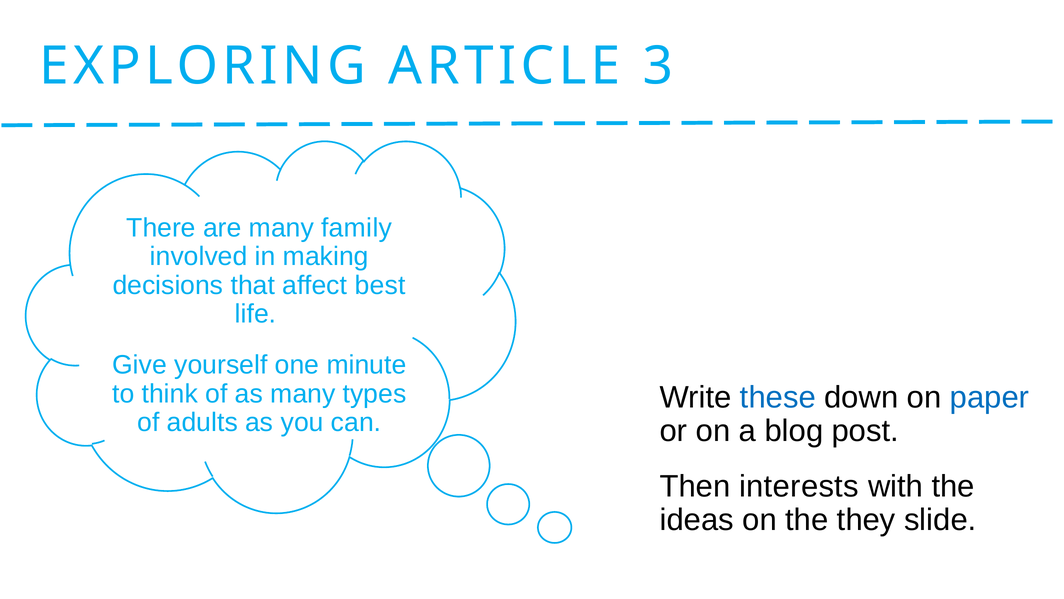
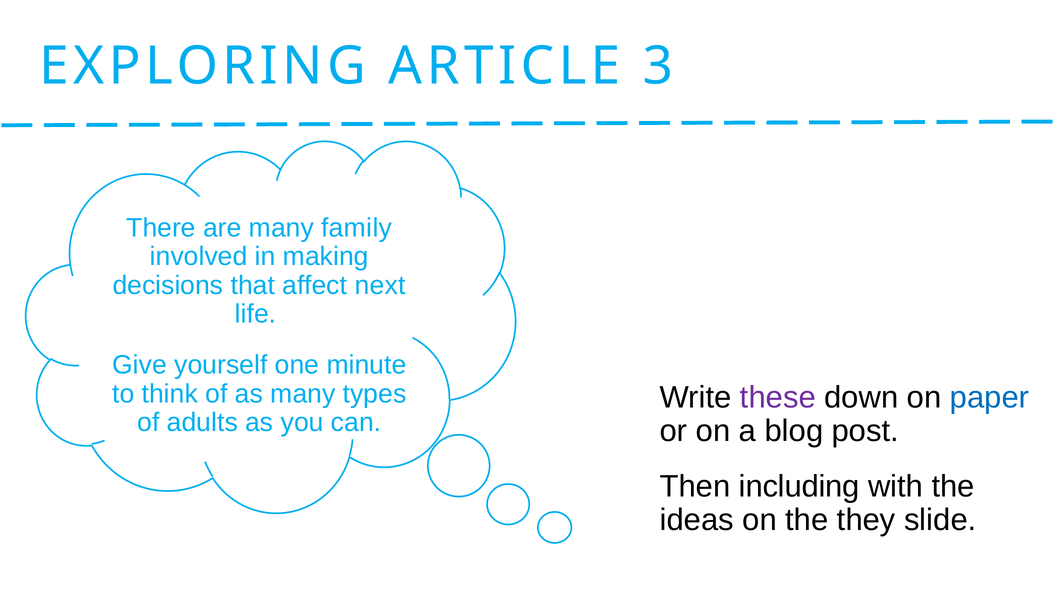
best: best -> next (380, 285)
these colour: blue -> purple (778, 397)
interests: interests -> including (799, 486)
